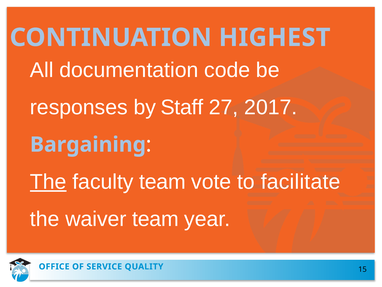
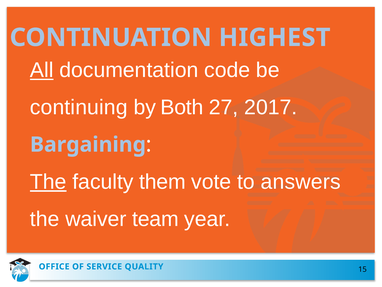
All underline: none -> present (42, 70)
responses: responses -> continuing (79, 107)
Staff: Staff -> Both (182, 107)
faculty team: team -> them (162, 182)
facilitate: facilitate -> answers (301, 182)
